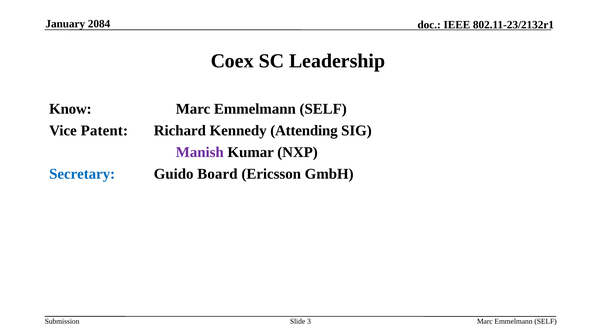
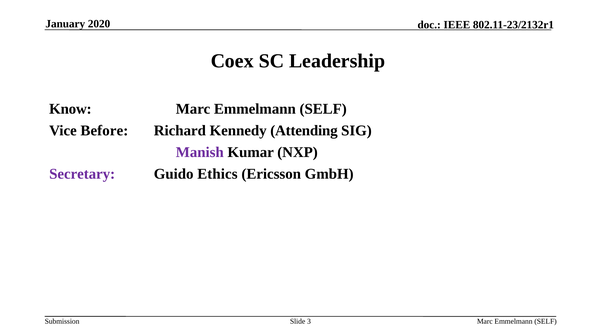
2084: 2084 -> 2020 (99, 24)
Patent: Patent -> Before (104, 131)
Secretary colour: blue -> purple (82, 174)
Board: Board -> Ethics (217, 174)
